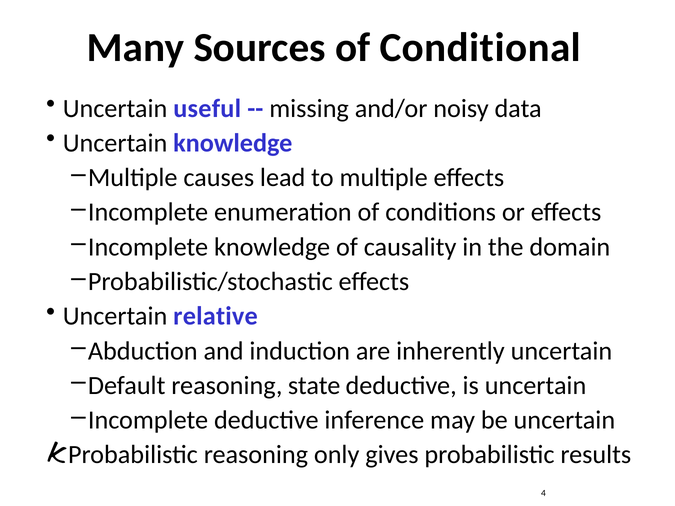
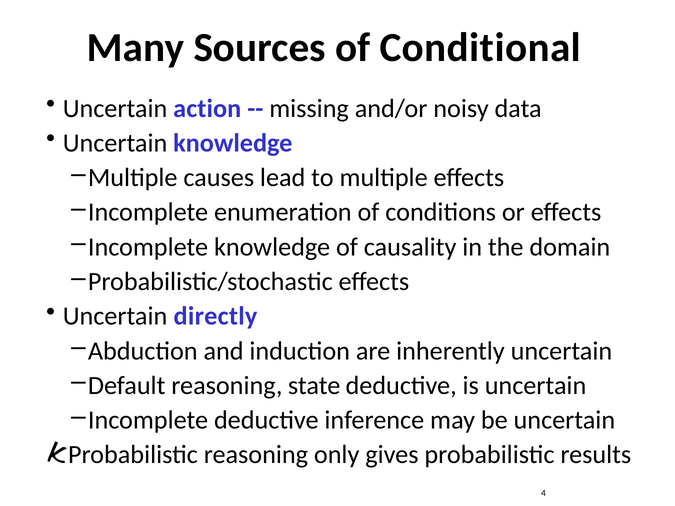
useful: useful -> action (207, 108)
relative: relative -> directly (216, 316)
